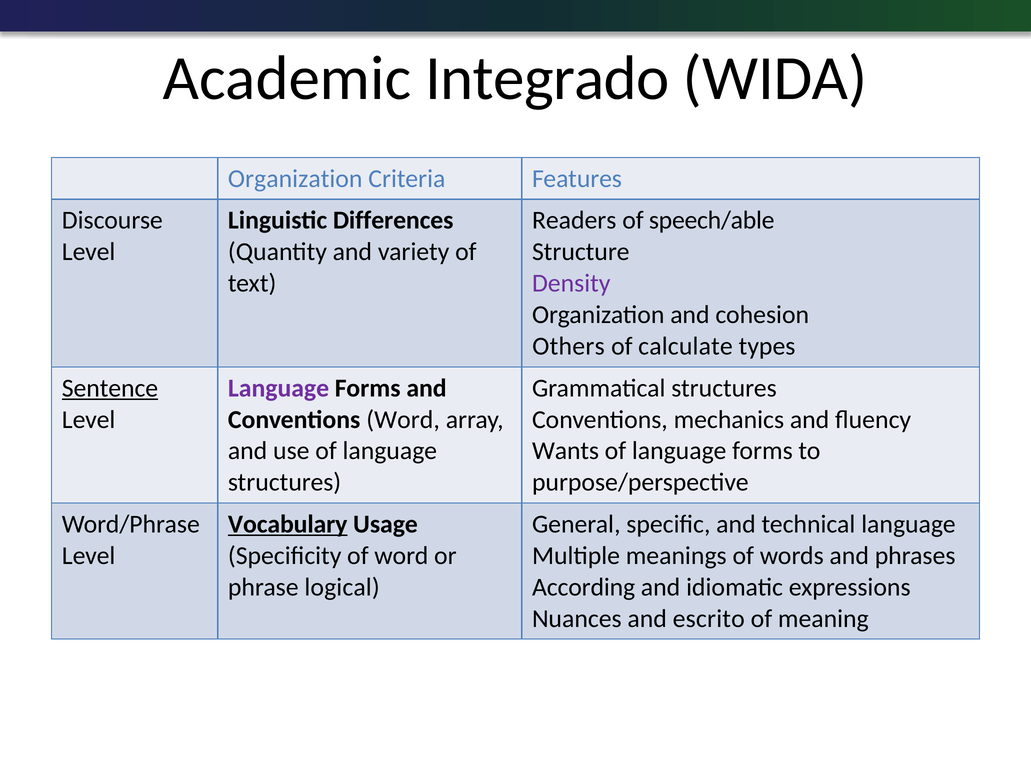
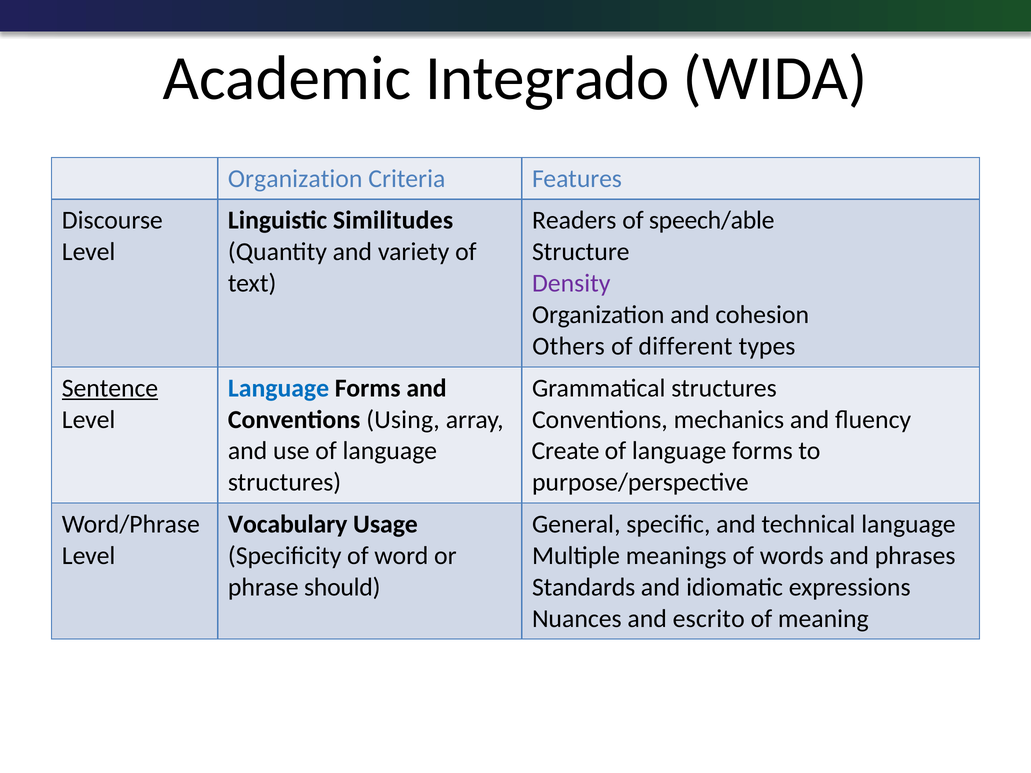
Differences: Differences -> Similitudes (393, 221)
calculate: calculate -> different (685, 346)
Language colour: purple -> blue (279, 388)
Conventions Word: Word -> Using (403, 420)
Wants: Wants -> Create (566, 451)
Vocabulary underline: present -> none (288, 524)
logical: logical -> should (342, 587)
According: According -> Standards (584, 587)
